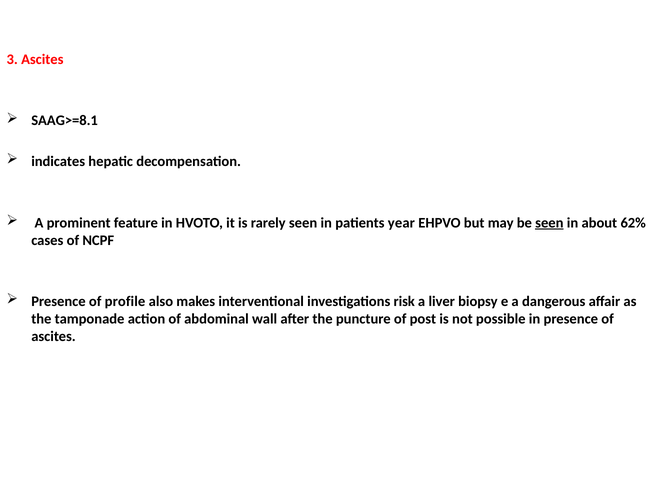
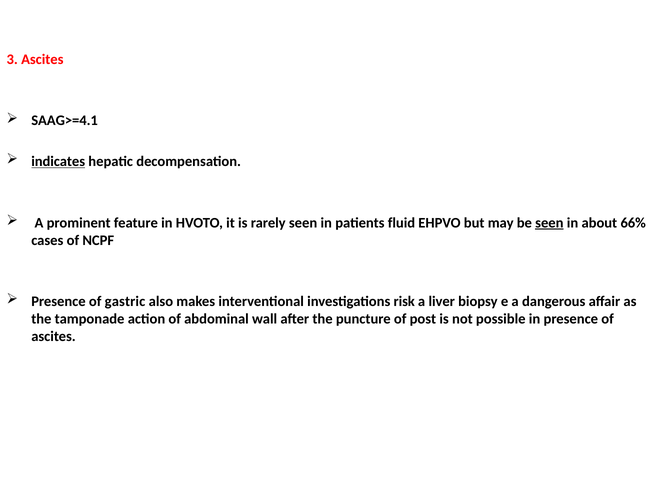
SAAG>=8.1: SAAG>=8.1 -> SAAG>=4.1 (65, 121)
indicates underline: none -> present (58, 162)
year: year -> fluid (401, 223)
62%: 62% -> 66% (633, 223)
profile: profile -> gastric (125, 302)
